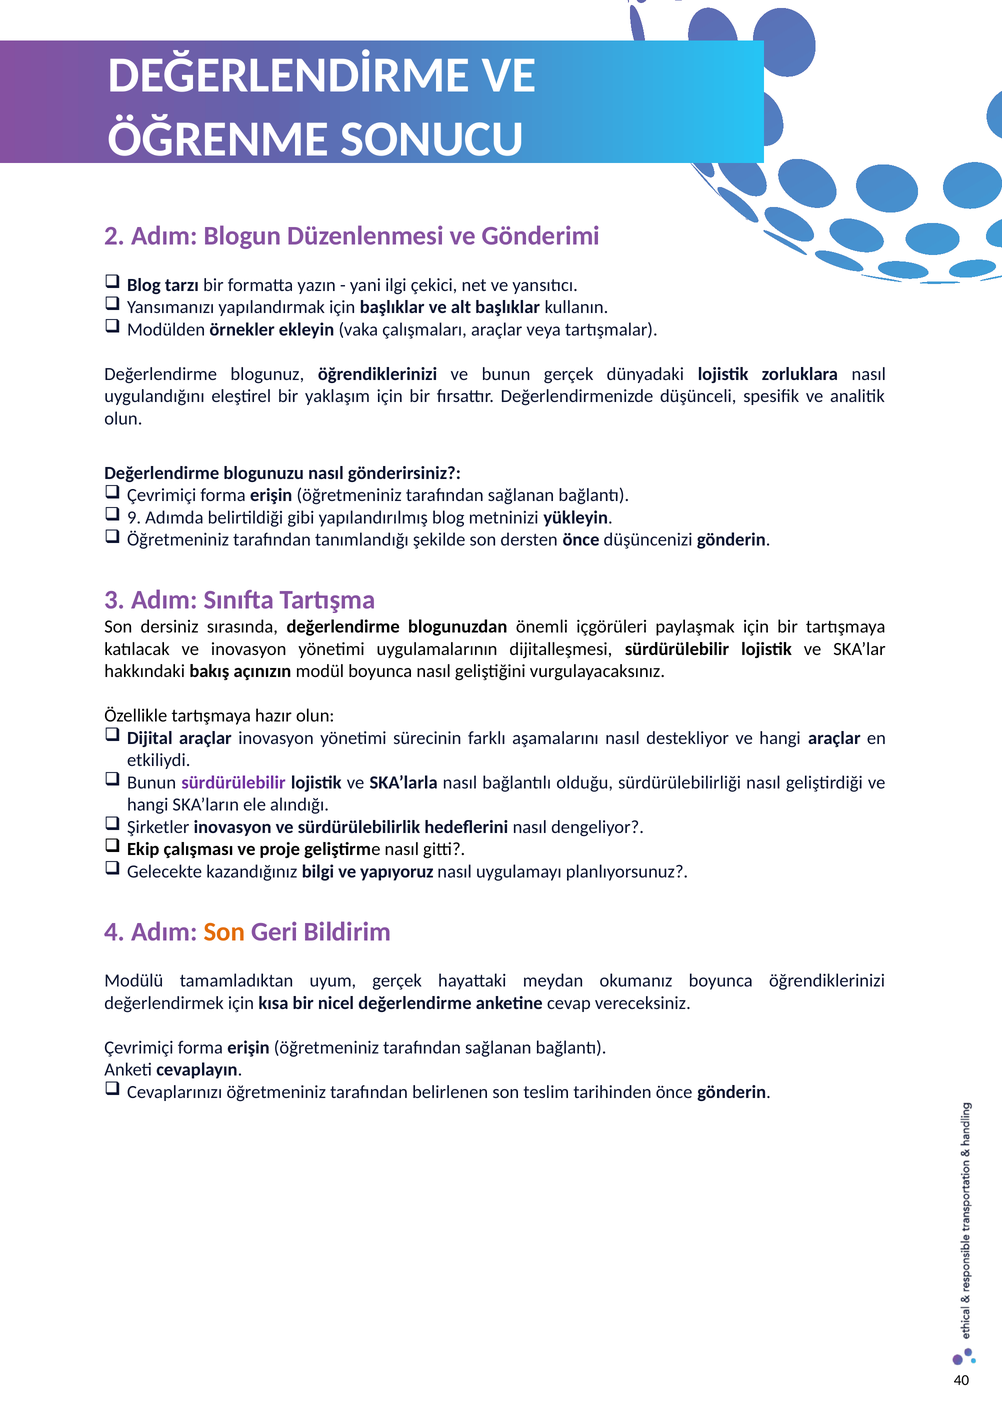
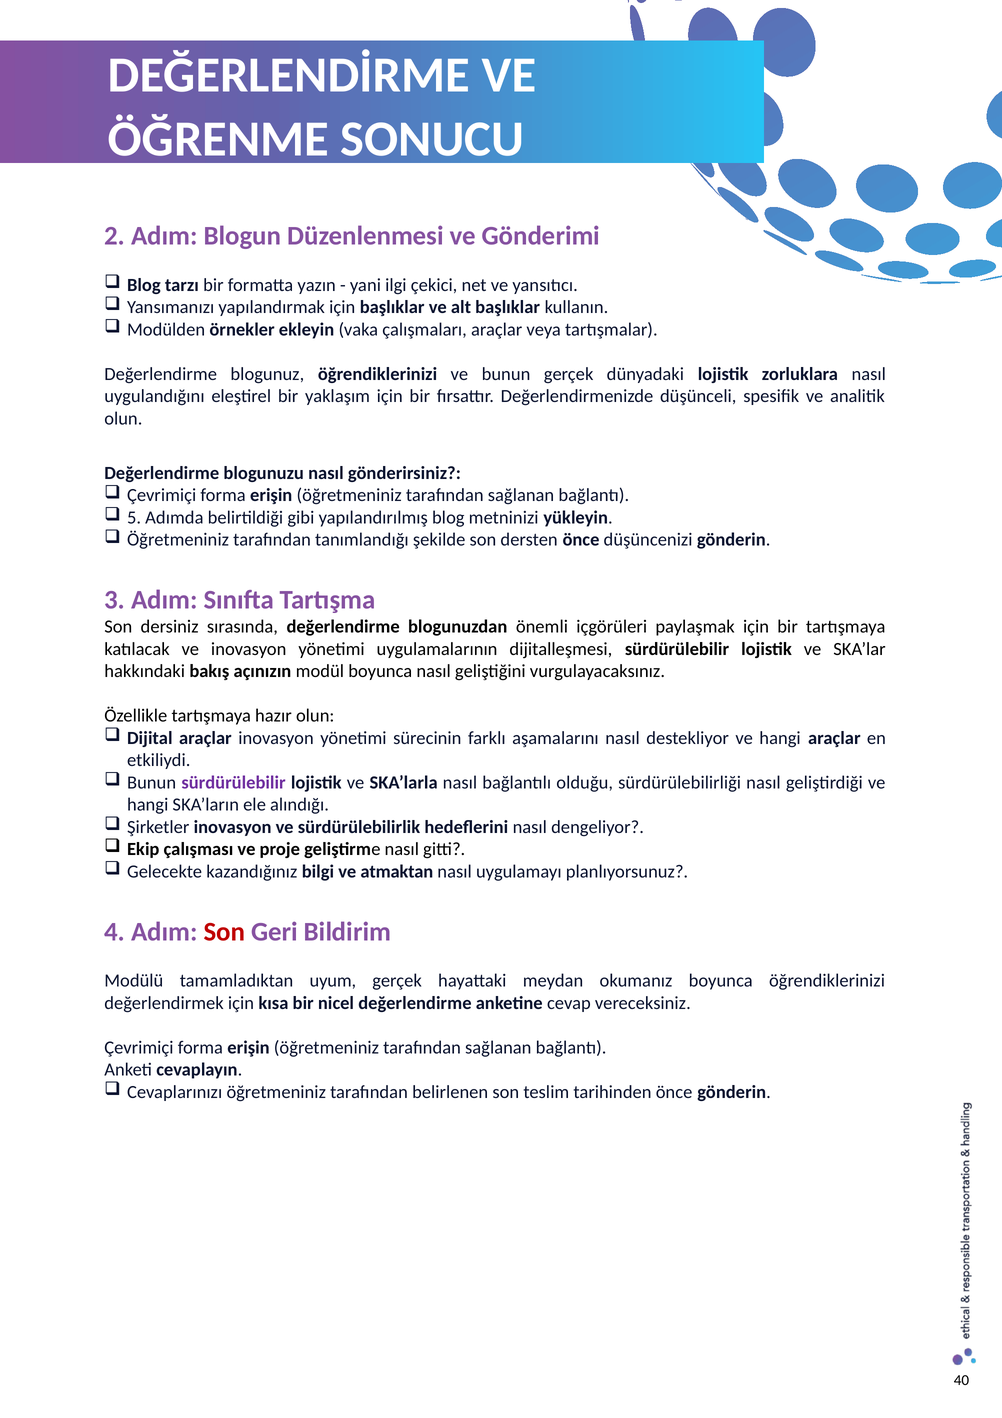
9: 9 -> 5 (134, 517)
yapıyoruz: yapıyoruz -> atmaktan (397, 871)
Son colour: orange -> red (224, 931)
